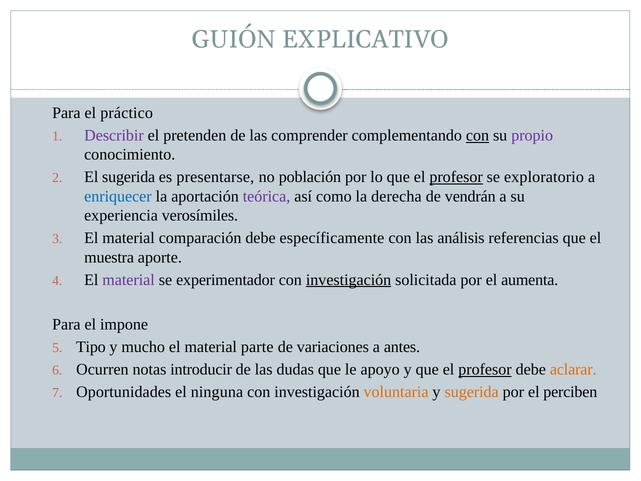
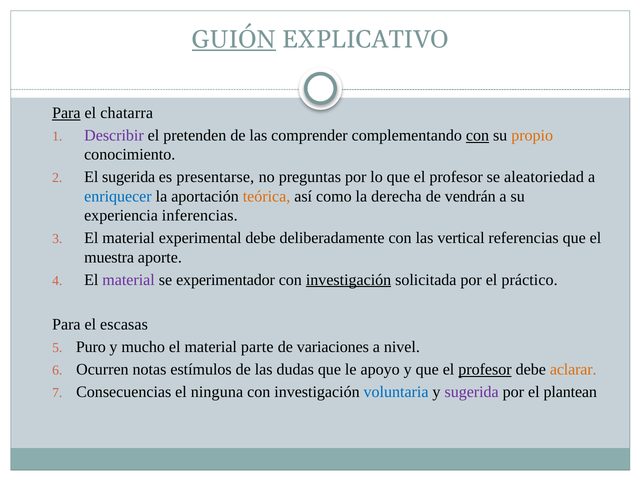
GUIÓN underline: none -> present (234, 40)
Para underline: none -> present (66, 113)
práctico: práctico -> chatarra (127, 113)
propio colour: purple -> orange (532, 135)
población: población -> preguntas (310, 177)
profesor underline: present -> none (456, 177)
exploratorio: exploratorio -> aleatoriedad (544, 177)
teórica colour: purple -> orange (267, 196)
verosímiles: verosímiles -> inferencias (200, 215)
comparación: comparación -> experimental (200, 238)
específicamente: específicamente -> deliberadamente (332, 238)
análisis: análisis -> vertical (461, 238)
aumenta: aumenta -> práctico (530, 280)
impone: impone -> escasas (124, 324)
Tipo: Tipo -> Puro (91, 347)
antes: antes -> nivel (402, 347)
introducir: introducir -> estímulos (201, 369)
Oportunidades: Oportunidades -> Consecuencias (124, 392)
voluntaria colour: orange -> blue (396, 392)
sugerida colour: orange -> purple (472, 392)
perciben: perciben -> plantean (570, 392)
